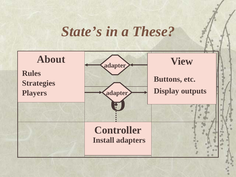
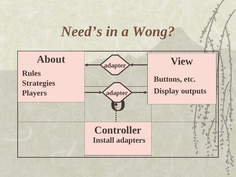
State’s: State’s -> Need’s (82, 31)
These: These -> Wong (154, 31)
